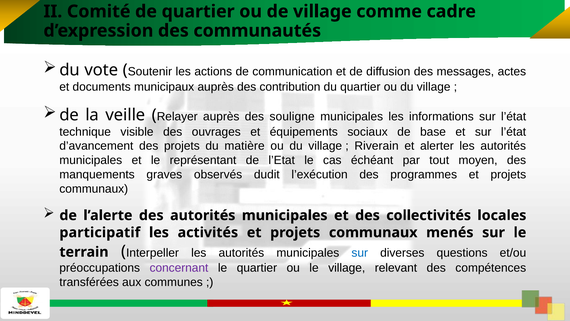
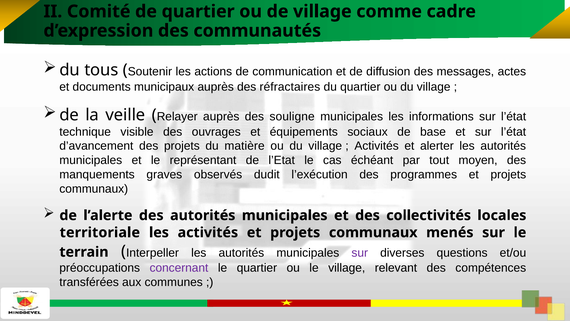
vote: vote -> tous (101, 70)
contribution: contribution -> réfractaires (290, 87)
Riverain: Riverain -> Activités (377, 146)
participatif: participatif -> territoriale (100, 232)
sur colour: blue -> purple (360, 253)
